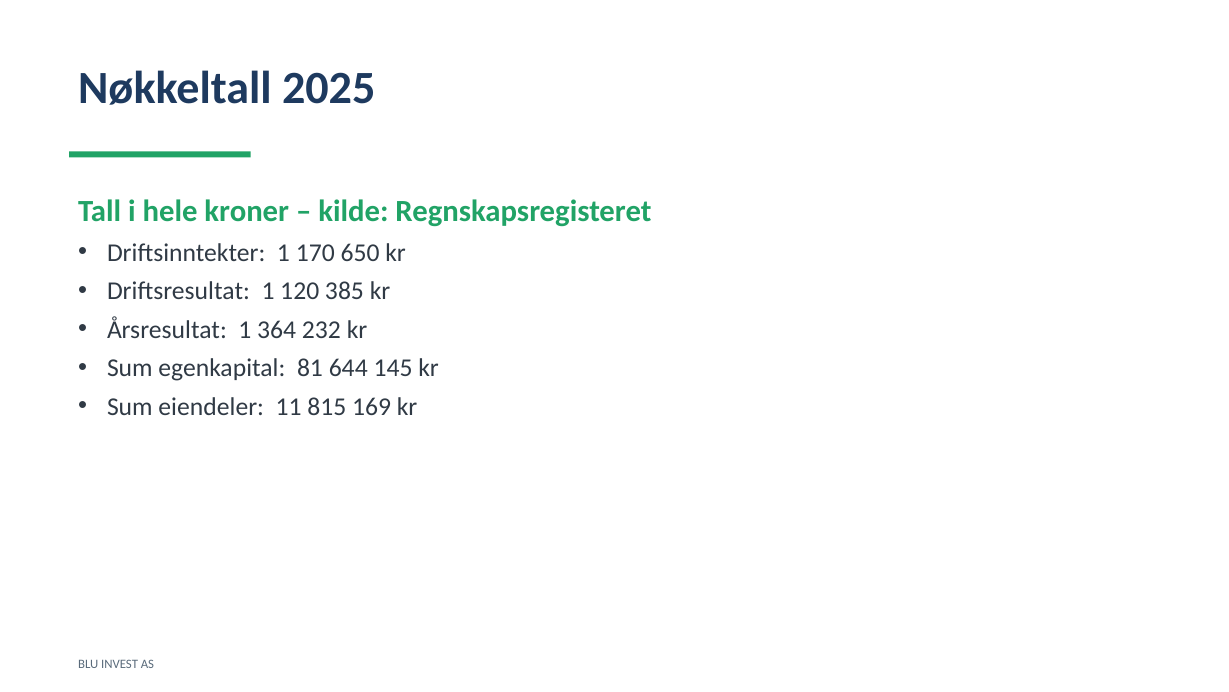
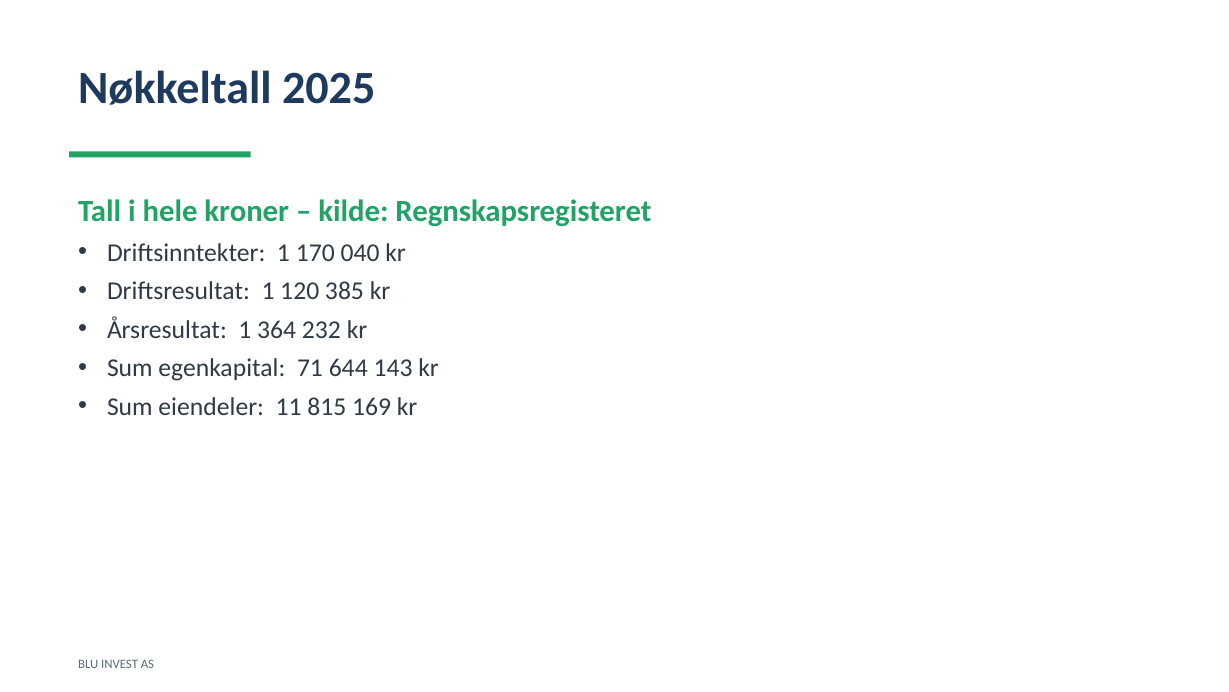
650: 650 -> 040 (360, 253)
81: 81 -> 71 (310, 368)
145: 145 -> 143 (393, 368)
